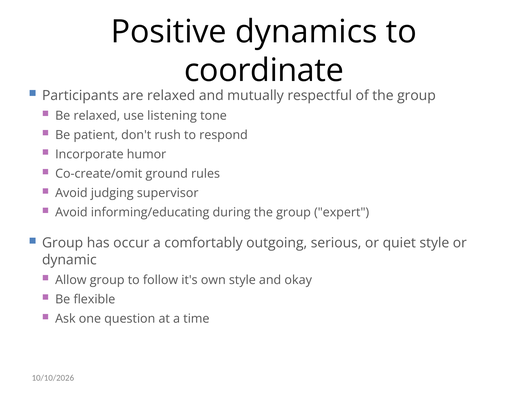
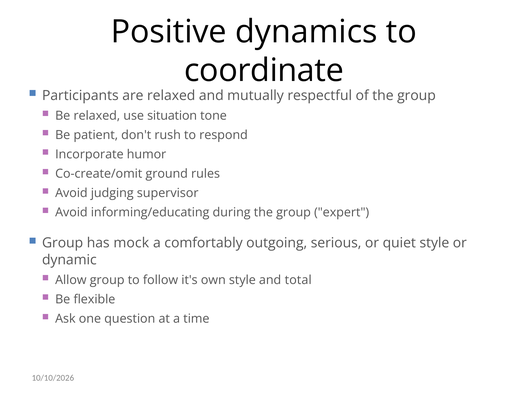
listening: listening -> situation (172, 116)
occur: occur -> mock (131, 243)
okay: okay -> total (298, 280)
